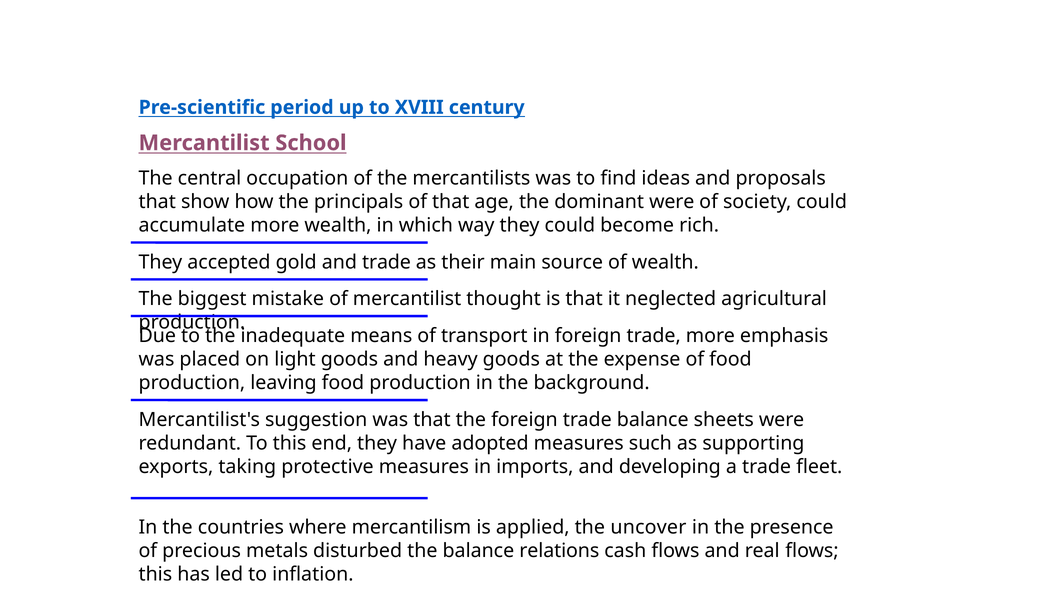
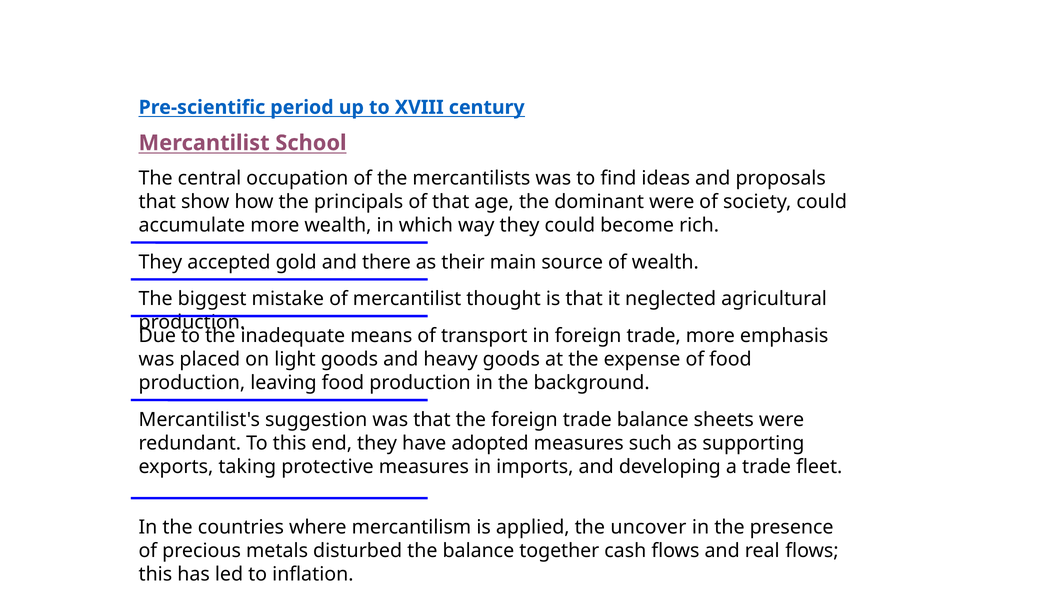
and trade: trade -> there (387, 262)
relations: relations -> together (559, 551)
